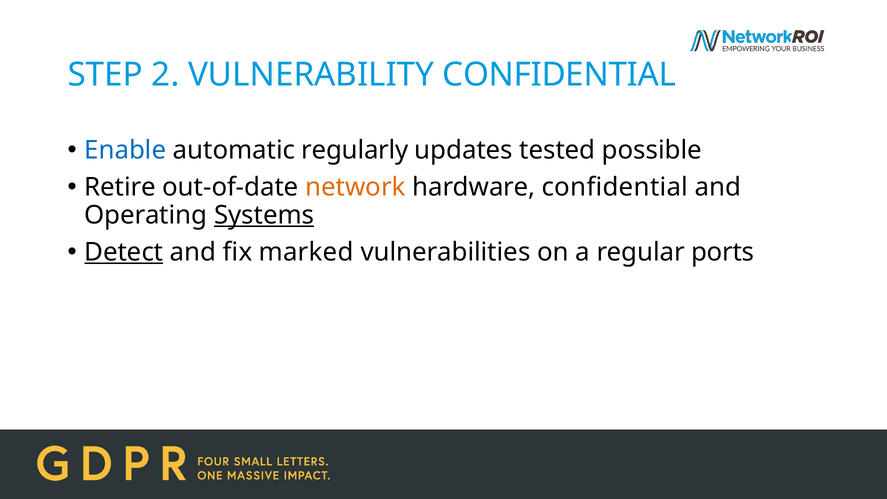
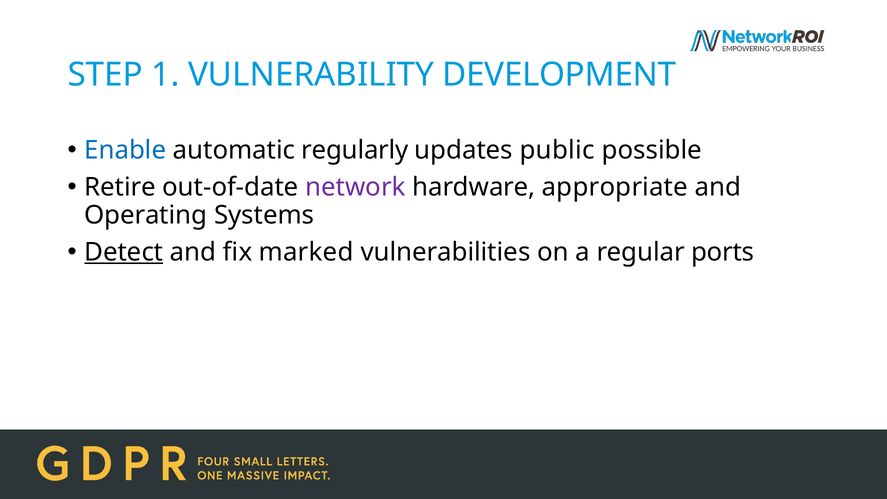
2: 2 -> 1 (165, 75)
VULNERABILITY CONFIDENTIAL: CONFIDENTIAL -> DEVELOPMENT (559, 75)
tested: tested -> public (557, 150)
network colour: orange -> purple (355, 187)
hardware confidential: confidential -> appropriate (615, 187)
Systems underline: present -> none (264, 215)
